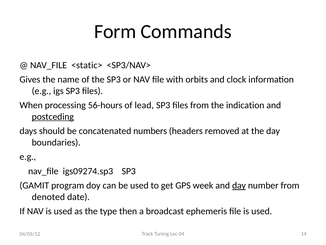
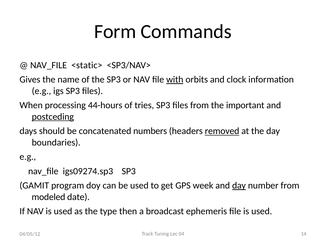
with underline: none -> present (175, 79)
56-hours: 56-hours -> 44-hours (105, 105)
lead: lead -> tries (144, 105)
indication: indication -> important (245, 105)
removed underline: none -> present (222, 131)
denoted: denoted -> modeled (48, 197)
